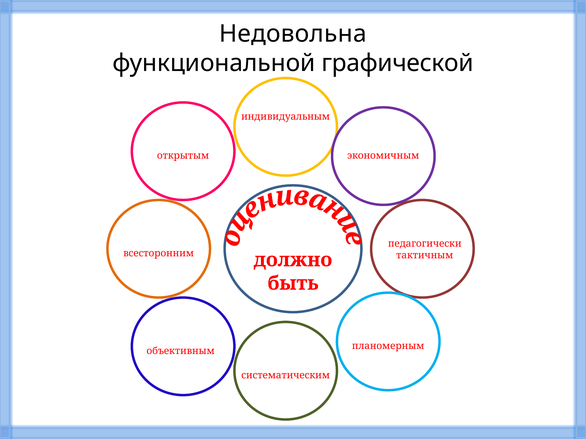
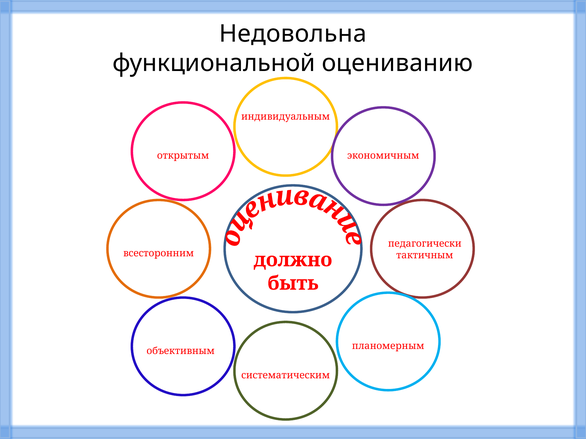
графической: графической -> оцениванию (397, 63)
